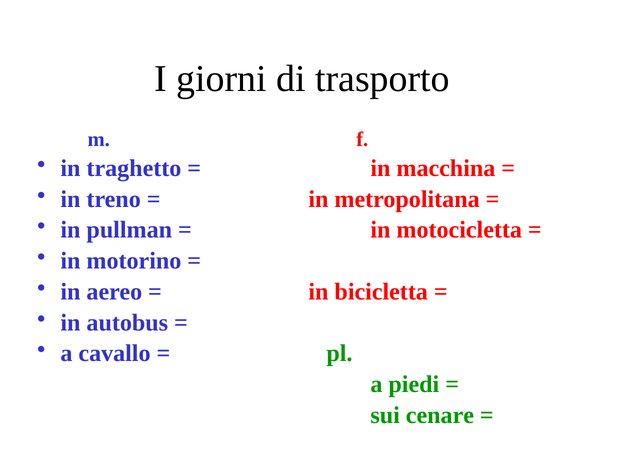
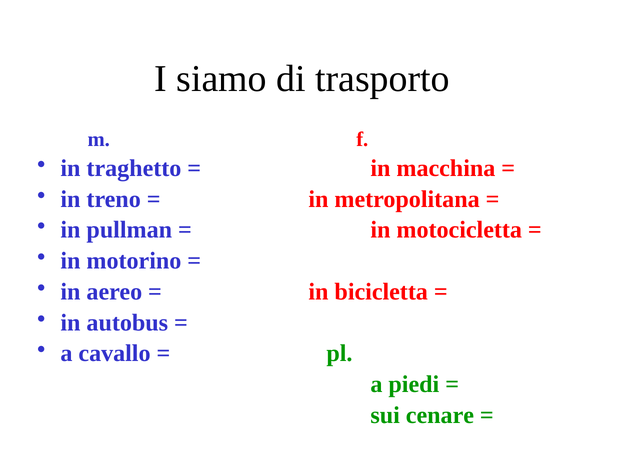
giorni: giorni -> siamo (222, 79)
